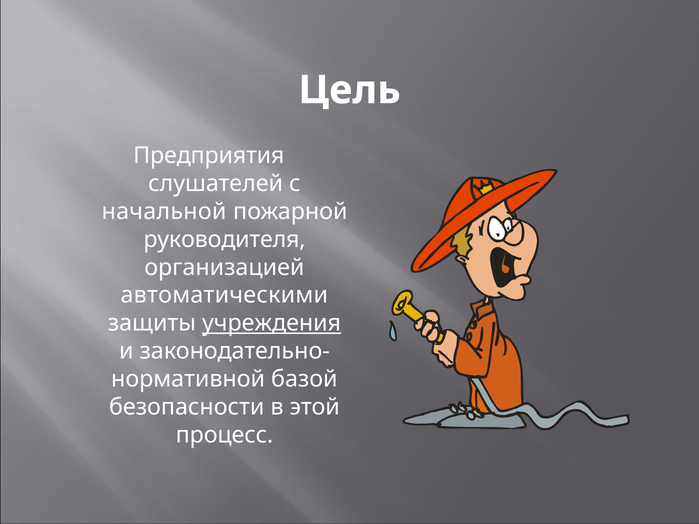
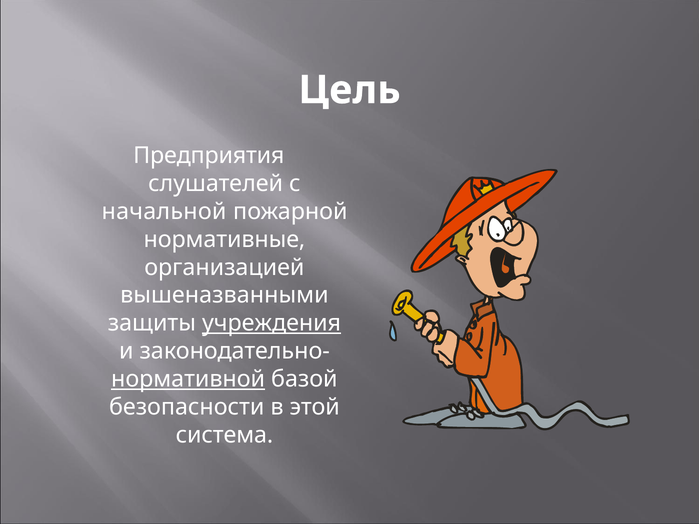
руководителя: руководителя -> нормативные (224, 240)
автоматическими: автоматическими -> вышеназванными (224, 295)
нормативной underline: none -> present (188, 379)
процесс: процесс -> система (224, 435)
